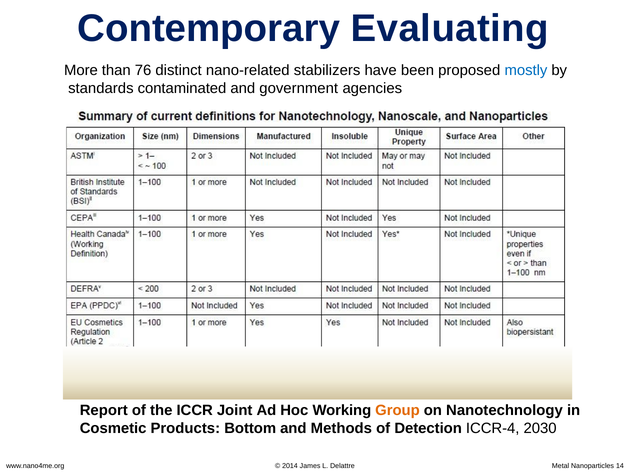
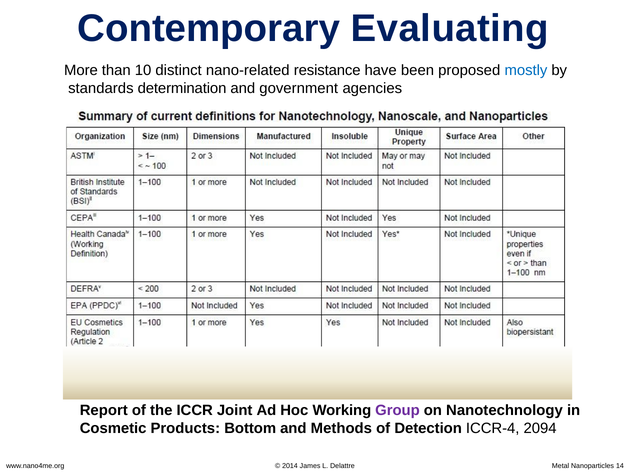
76: 76 -> 10 (143, 70)
stabilizers: stabilizers -> resistance (327, 70)
contaminated: contaminated -> determination (182, 88)
Group colour: orange -> purple (397, 410)
2030: 2030 -> 2094 (540, 428)
